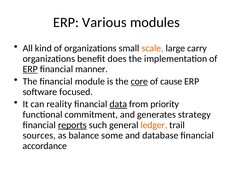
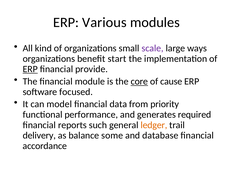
scale colour: orange -> purple (153, 48)
carry: carry -> ways (197, 48)
does: does -> start (117, 59)
manner: manner -> provide (92, 69)
reality: reality -> model (59, 105)
data underline: present -> none (118, 105)
commitment: commitment -> performance (91, 115)
strategy: strategy -> required (195, 115)
reports underline: present -> none (72, 126)
sources: sources -> delivery (39, 136)
